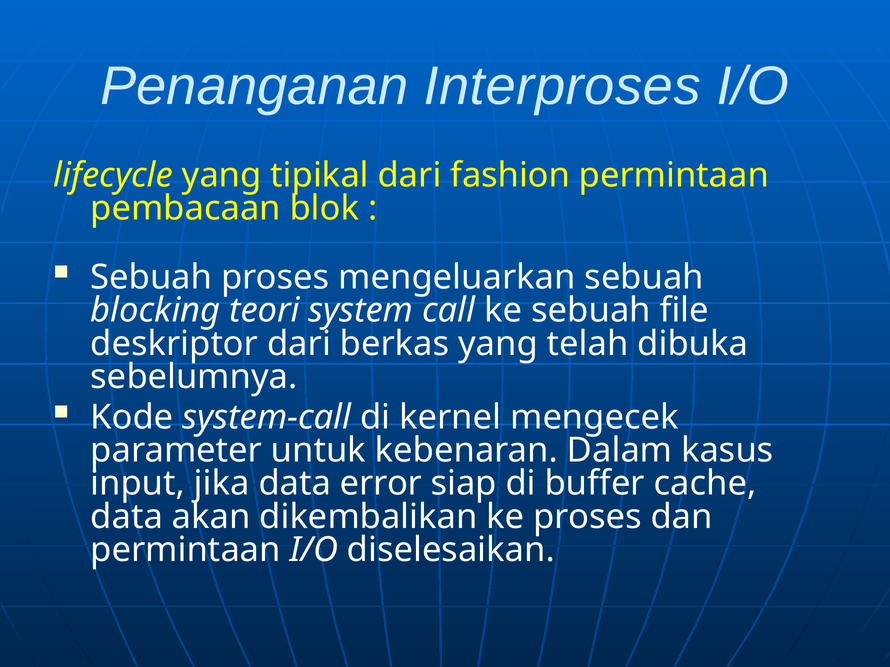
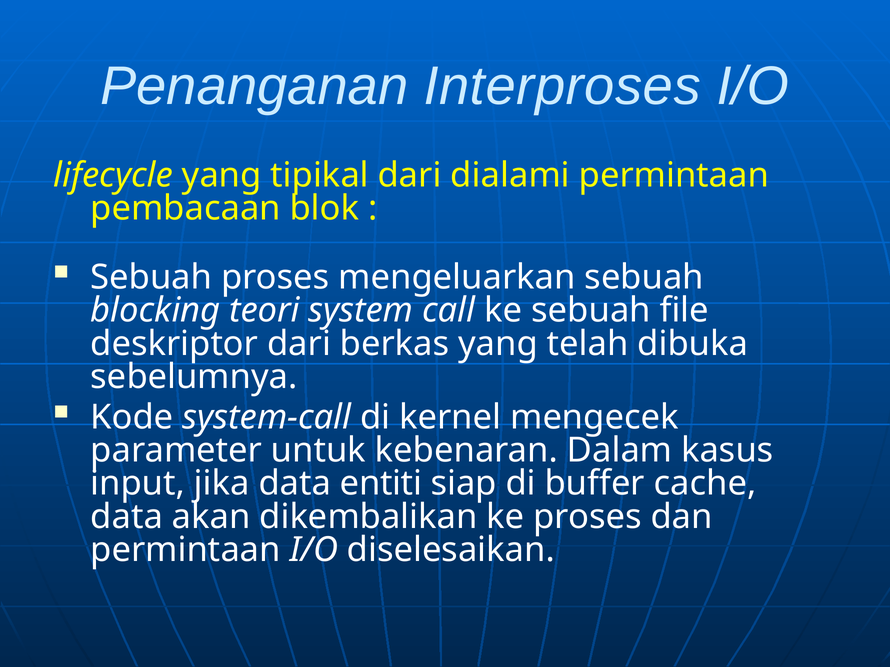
fashion: fashion -> dialami (510, 175)
error: error -> entiti (381, 484)
